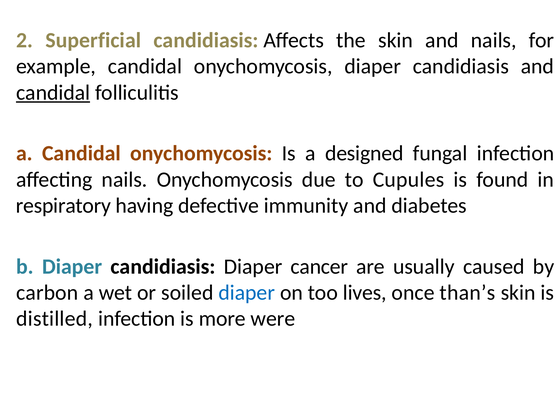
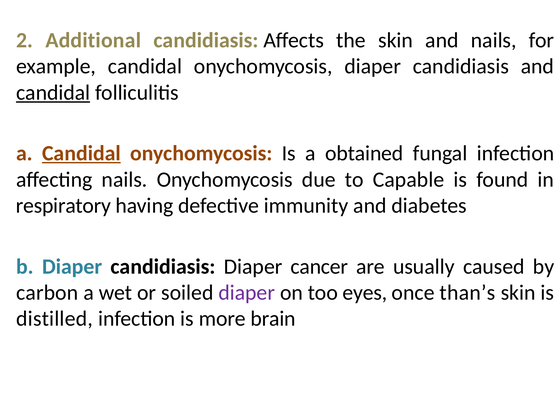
Superficial: Superficial -> Additional (93, 40)
Candidal underline: none -> present (81, 153)
designed: designed -> obtained (364, 153)
Cupules: Cupules -> Capable (409, 180)
diaper colour: blue -> purple (247, 293)
lives: lives -> eyes (365, 293)
were: were -> brain (273, 319)
